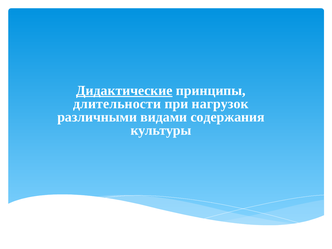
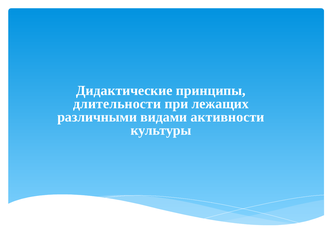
Дидактические underline: present -> none (124, 91)
нагрузок: нагрузок -> лежащих (220, 104)
содержания: содержания -> активности (228, 117)
